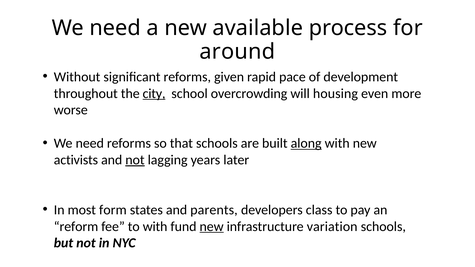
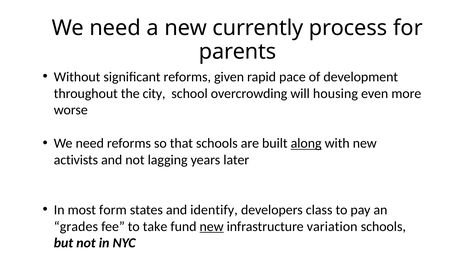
available: available -> currently (258, 28)
around: around -> parents (238, 52)
city underline: present -> none (154, 94)
not underline: present -> none (135, 160)
parents: parents -> identify (214, 210)
reform: reform -> grades (76, 227)
to with: with -> take (155, 227)
